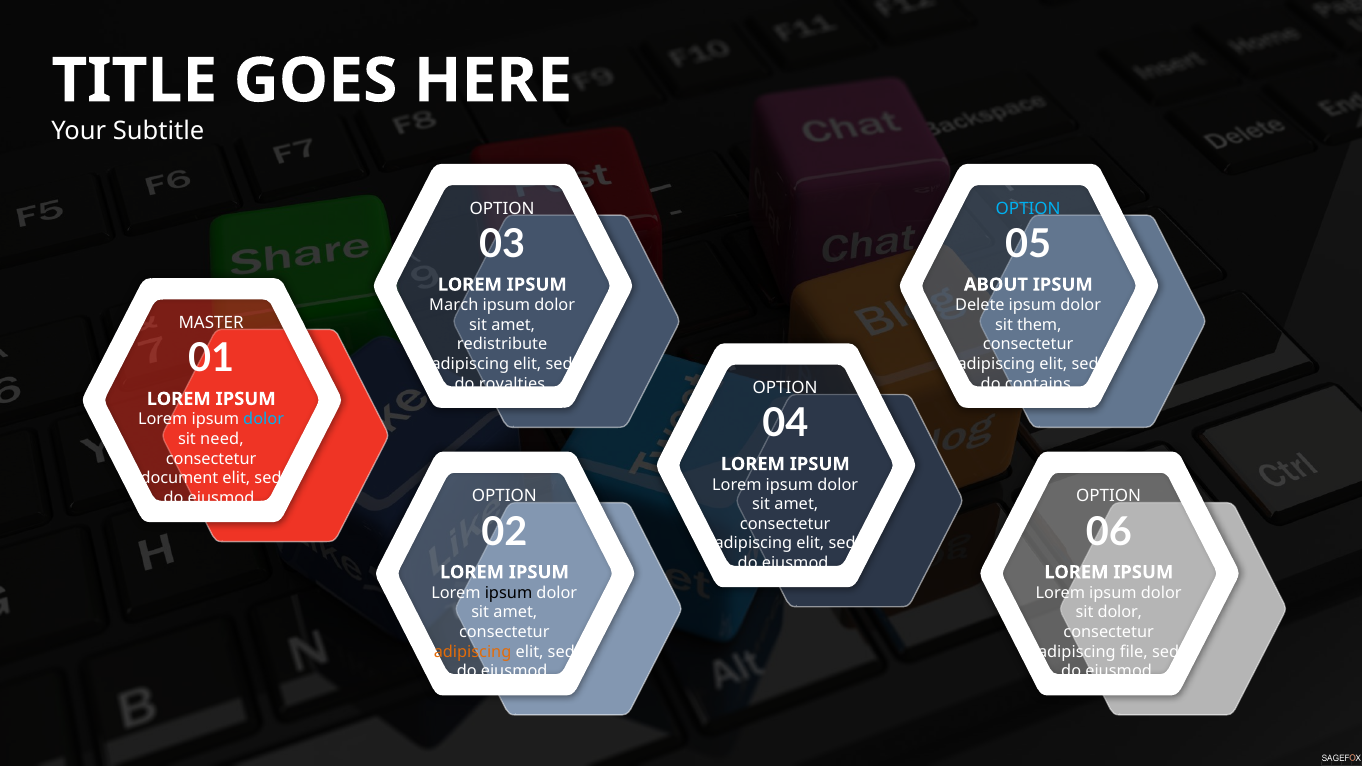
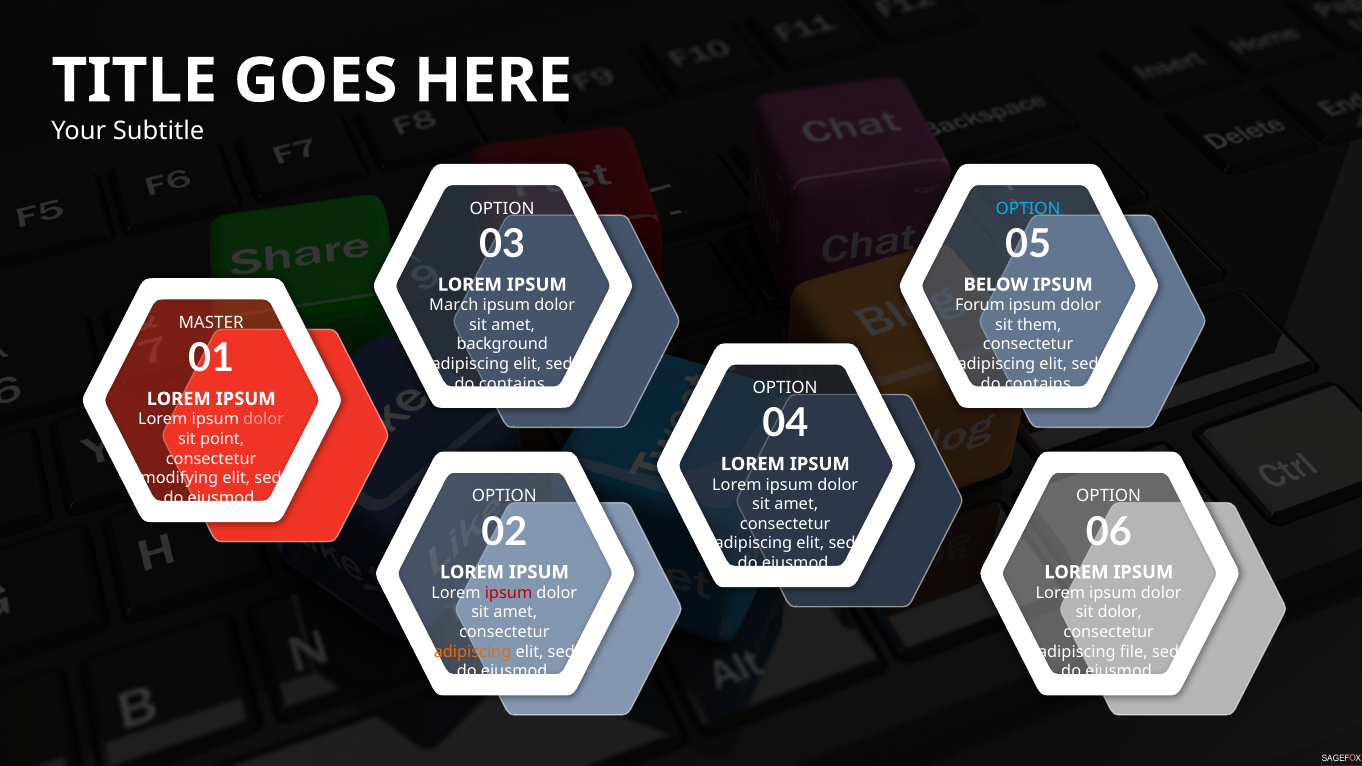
ABOUT: ABOUT -> BELOW (996, 285)
Delete: Delete -> Forum (980, 305)
redistribute: redistribute -> background (502, 345)
royalties: royalties -> contains (514, 384)
dolor colour: light blue -> pink (264, 420)
need: need -> point (222, 439)
document: document -> modifying (179, 478)
ipsum colour: black -> red (509, 593)
